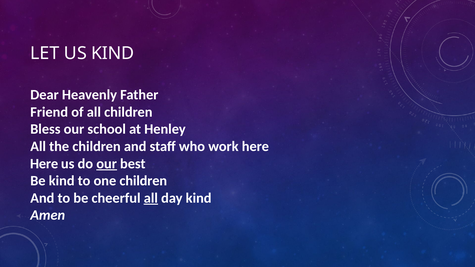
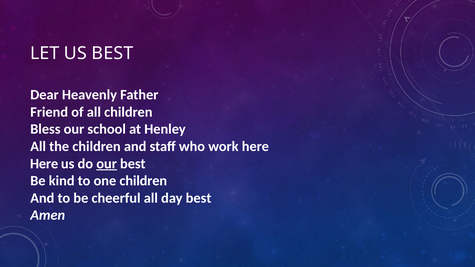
US KIND: KIND -> BEST (112, 53)
all underline: present -> none (151, 198)
day kind: kind -> best (199, 198)
